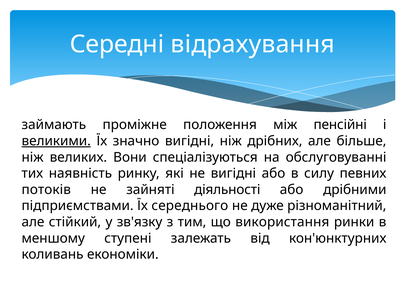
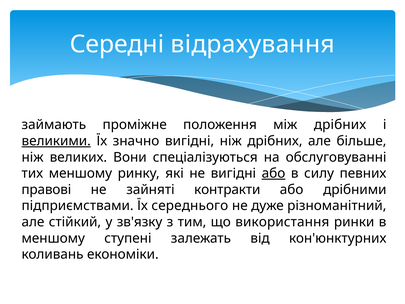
між пенсійні: пенсійні -> дрібних (340, 125)
тих наявність: наявність -> меншому (80, 173)
або underline: none -> present (273, 173)
потоків: потоків -> правові (46, 189)
діяльності: діяльності -> контракти (227, 189)
